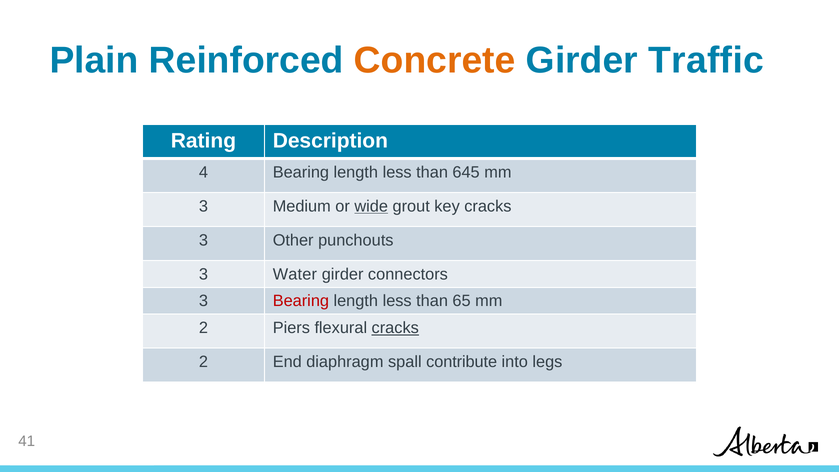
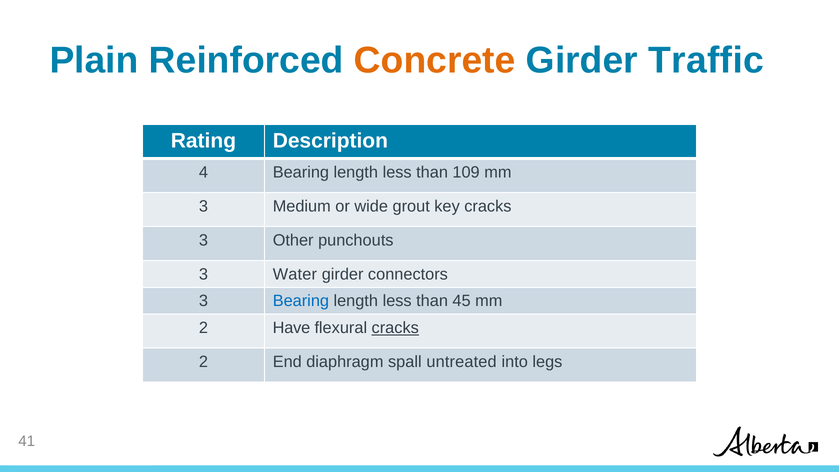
645: 645 -> 109 (466, 172)
wide underline: present -> none (371, 206)
Bearing colour: red -> blue (301, 301)
65: 65 -> 45 (462, 301)
Piers: Piers -> Have (291, 328)
contribute: contribute -> untreated (462, 362)
